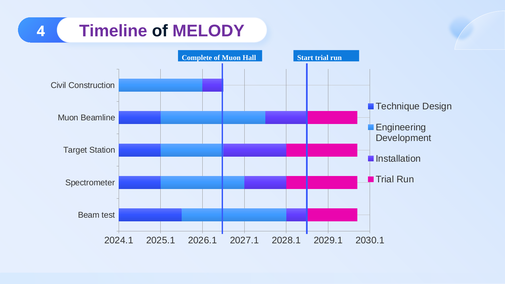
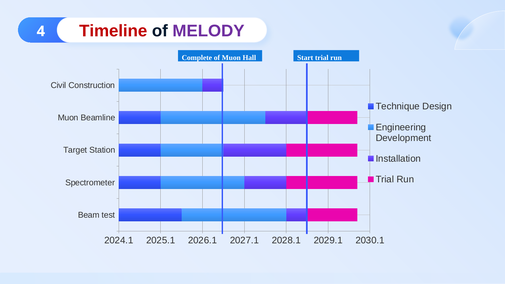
Timeline colour: purple -> red (113, 31)
